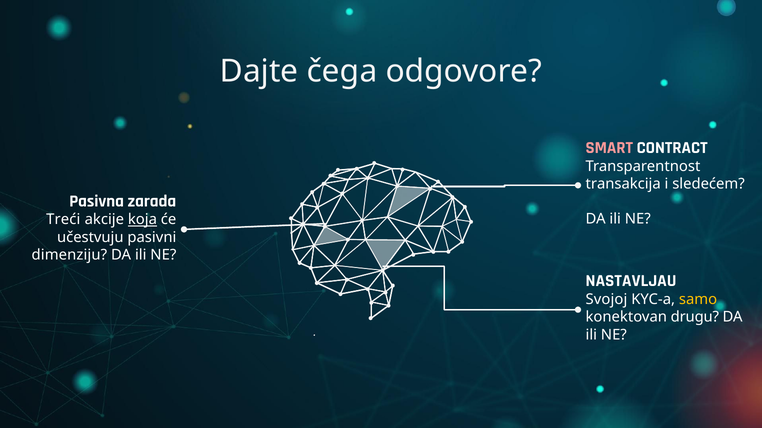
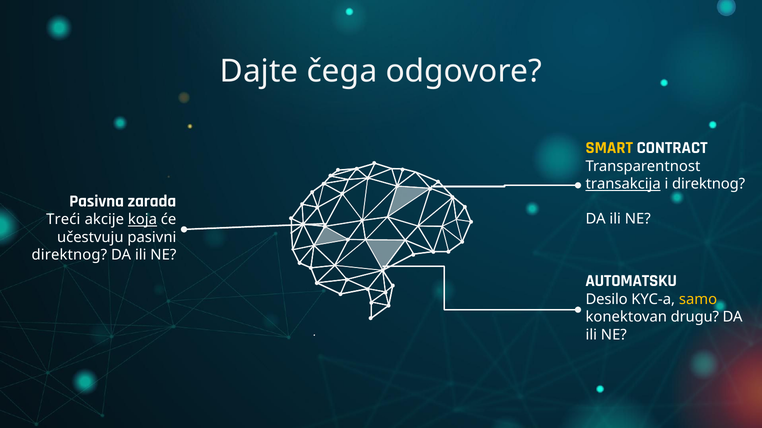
SMART colour: pink -> yellow (609, 148)
transakcija underline: none -> present (623, 184)
i sledećem: sledećem -> direktnog (709, 184)
dimenziju: dimenziju -> direktnog (69, 255)
NASTAVLJAU: NASTAVLJAU -> AUTOMATSKU (631, 281)
Svojoj: Svojoj -> Desilo (607, 300)
